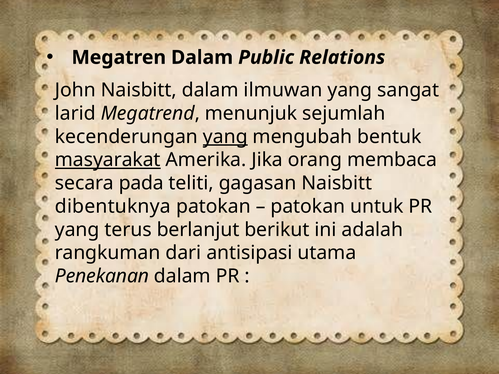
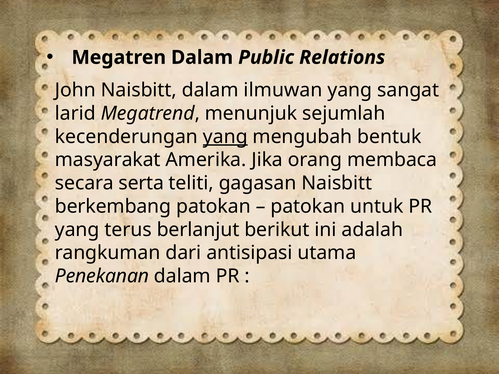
masyarakat underline: present -> none (108, 160)
pada: pada -> serta (141, 183)
dibentuknya: dibentuknya -> berkembang (113, 207)
